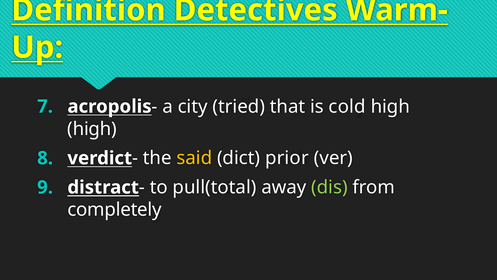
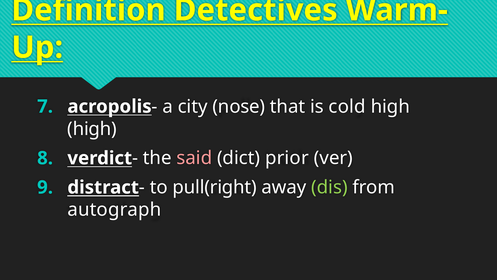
tried: tried -> nose (239, 106)
said colour: yellow -> pink (194, 158)
pull(total: pull(total -> pull(right (215, 187)
completely: completely -> autograph (114, 209)
